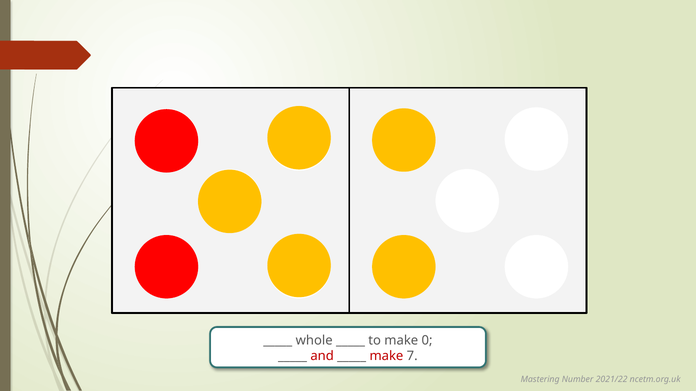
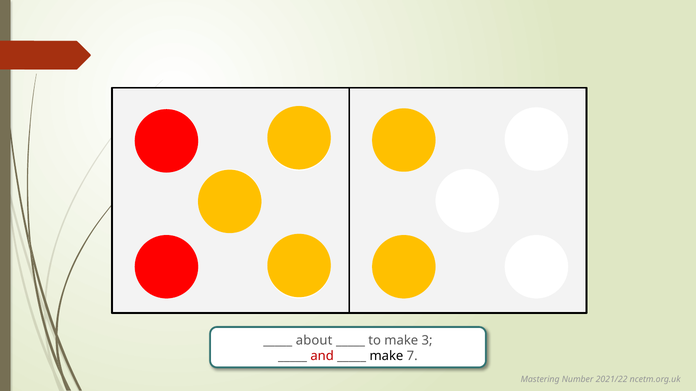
whole: whole -> about (314, 341)
0: 0 -> 3 (427, 341)
make colour: red -> black (386, 356)
